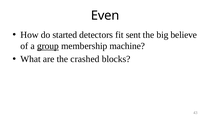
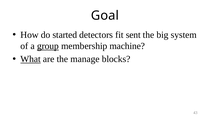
Even: Even -> Goal (105, 15)
believe: believe -> system (184, 35)
What underline: none -> present (31, 59)
crashed: crashed -> manage (85, 59)
